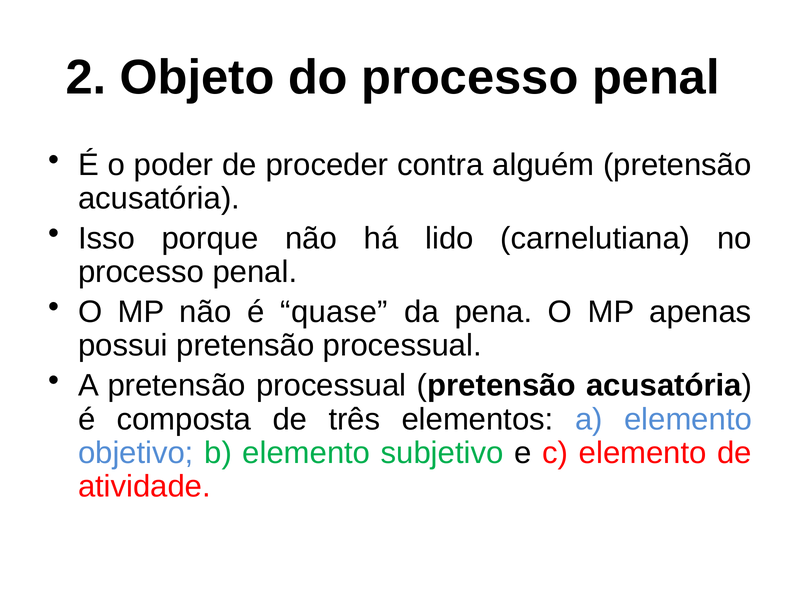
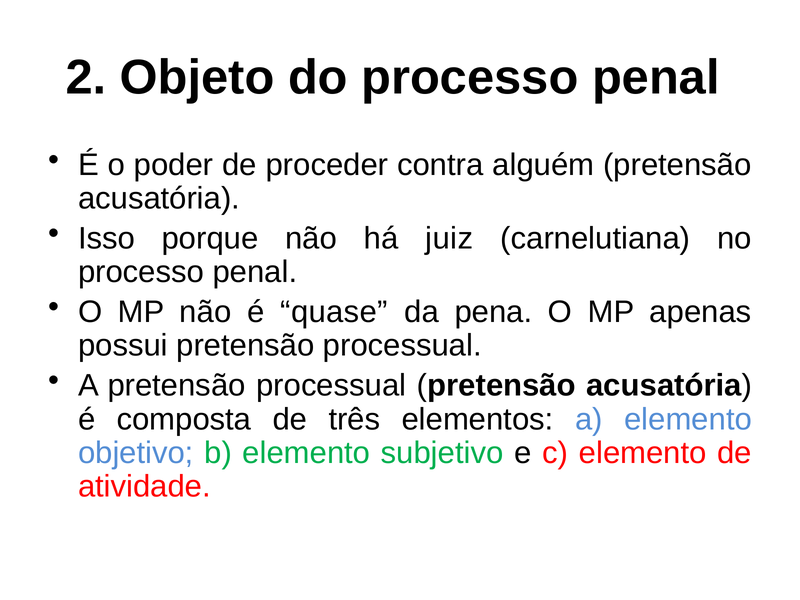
lido: lido -> juiz (449, 238)
